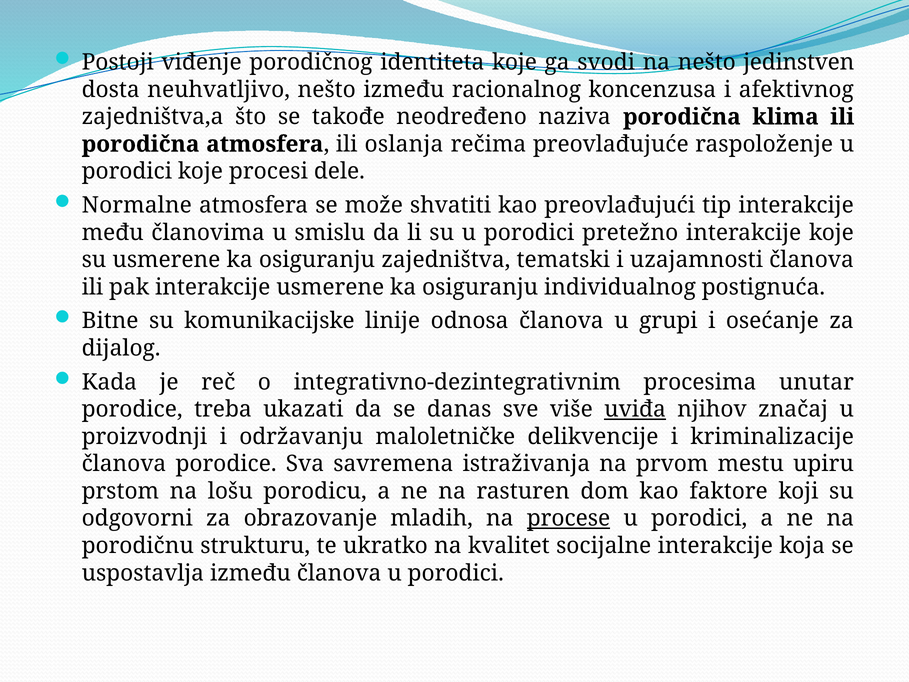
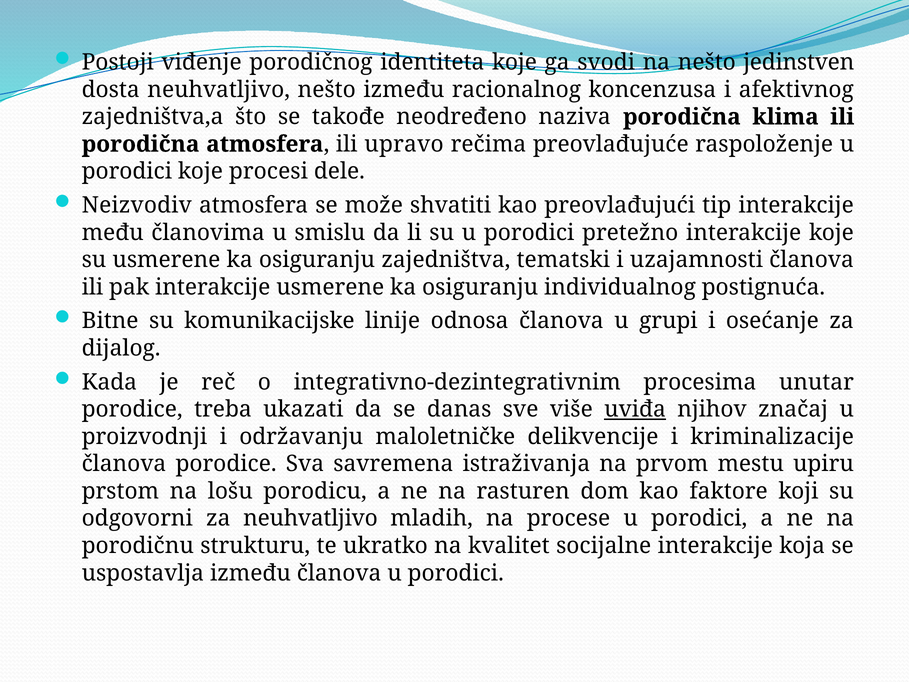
oslanja: oslanja -> upravo (404, 144)
Normalne: Normalne -> Neizvodiv (137, 205)
za obrazovanje: obrazovanje -> neuhvatljivo (310, 518)
procese underline: present -> none (569, 518)
